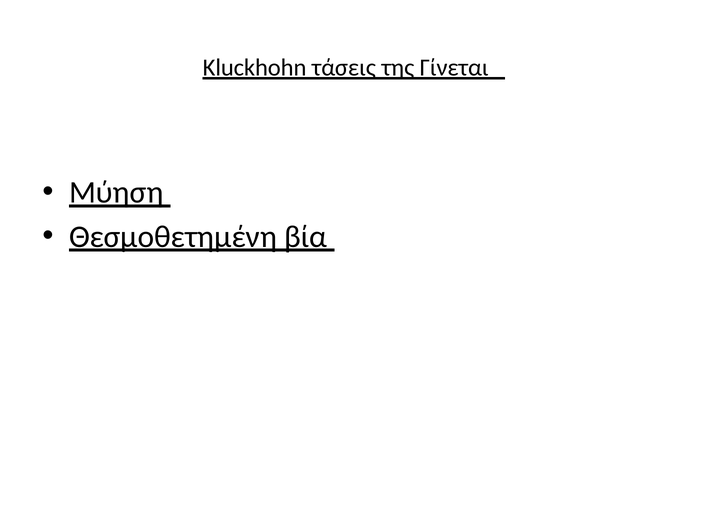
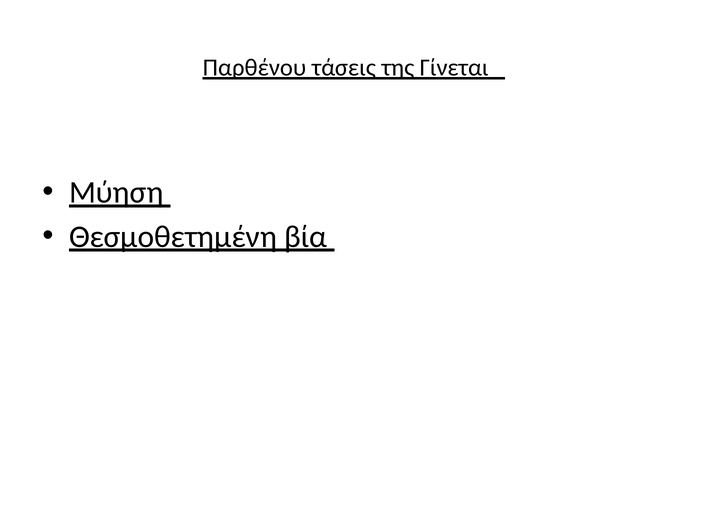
Kluckhohn: Kluckhohn -> Παρθένου (254, 68)
